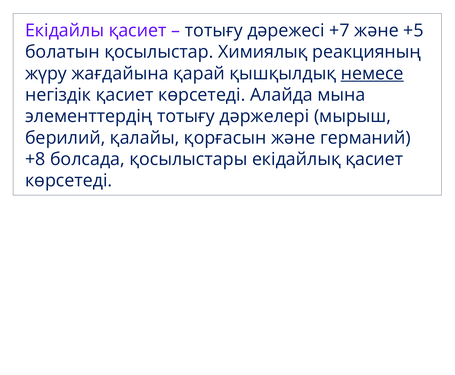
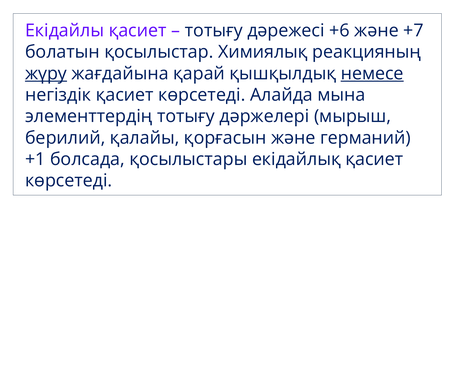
+7: +7 -> +6 (340, 31)
+5: +5 -> +7 (413, 31)
жүру underline: none -> present (46, 74)
+8: +8 -> +1 (35, 159)
